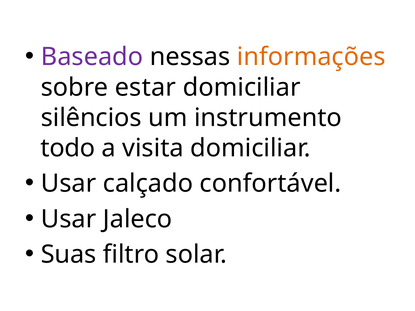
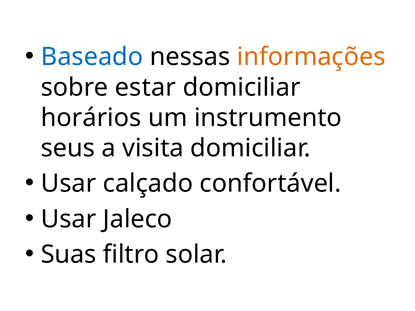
Baseado colour: purple -> blue (92, 57)
silêncios: silêncios -> horários (91, 118)
todo: todo -> seus (68, 148)
